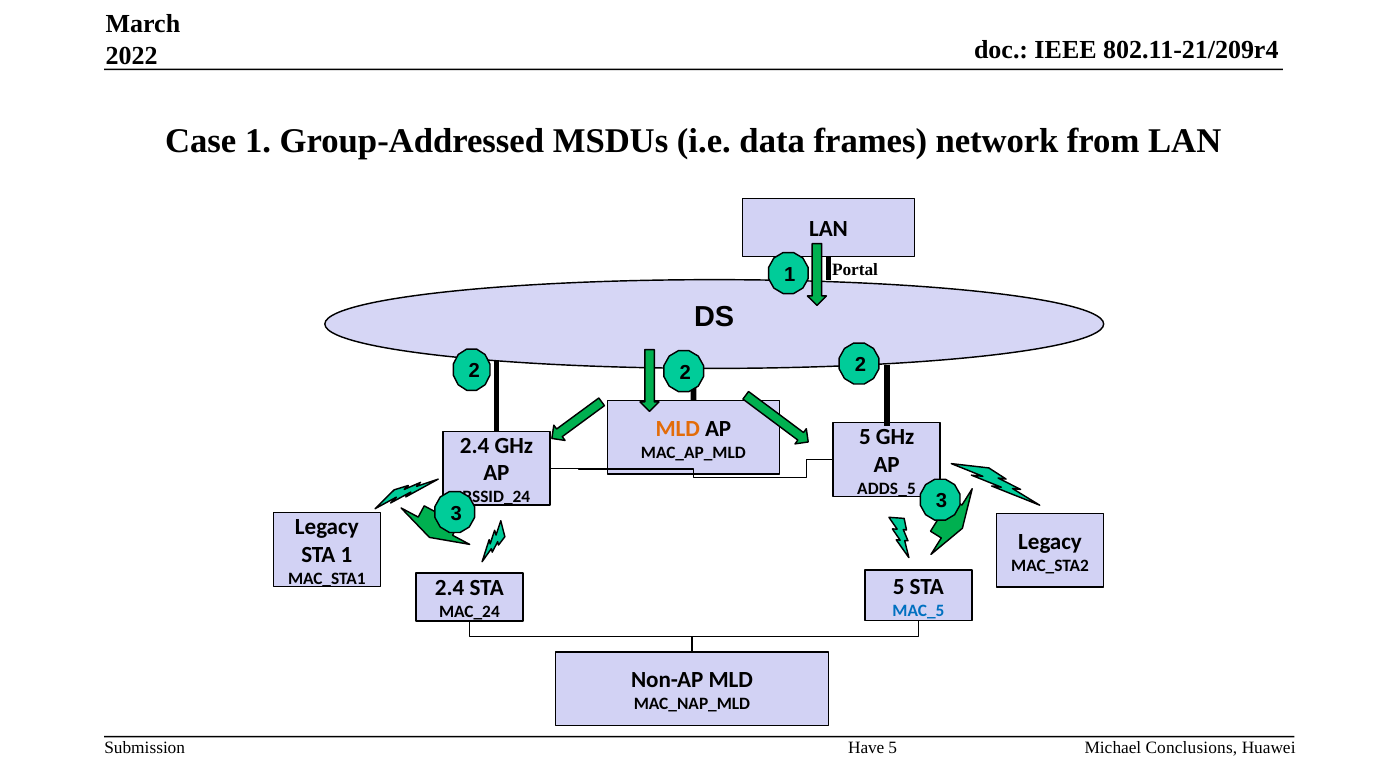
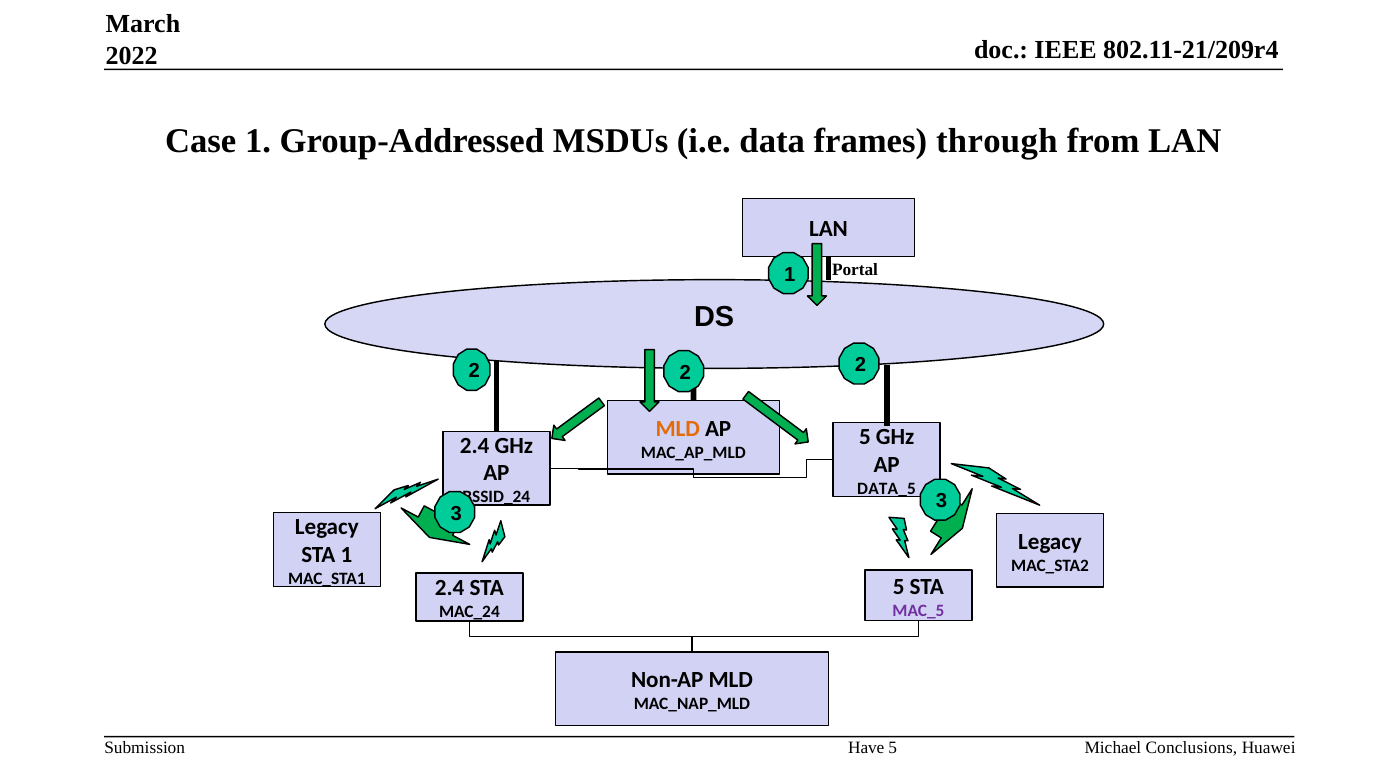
network: network -> through (997, 141)
ADDS_5: ADDS_5 -> DATA_5 (887, 489)
MAC_5 colour: blue -> purple (918, 611)
